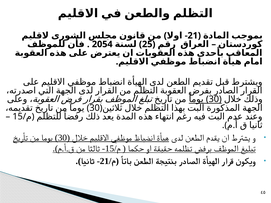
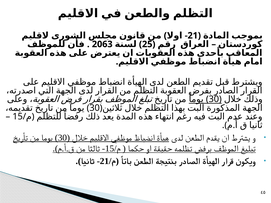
2054: 2054 -> 2063 (102, 44)
